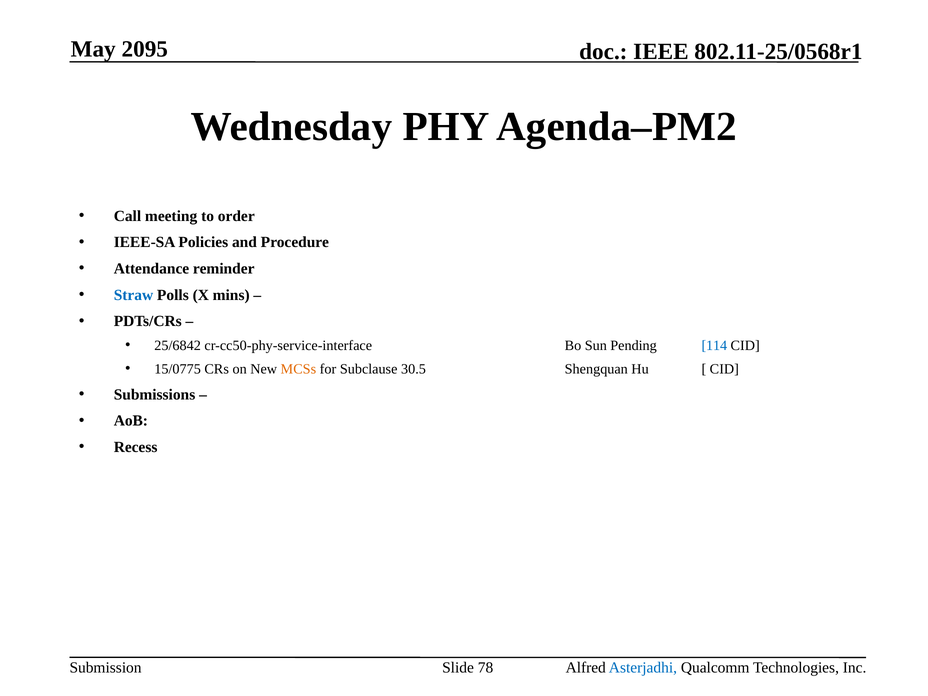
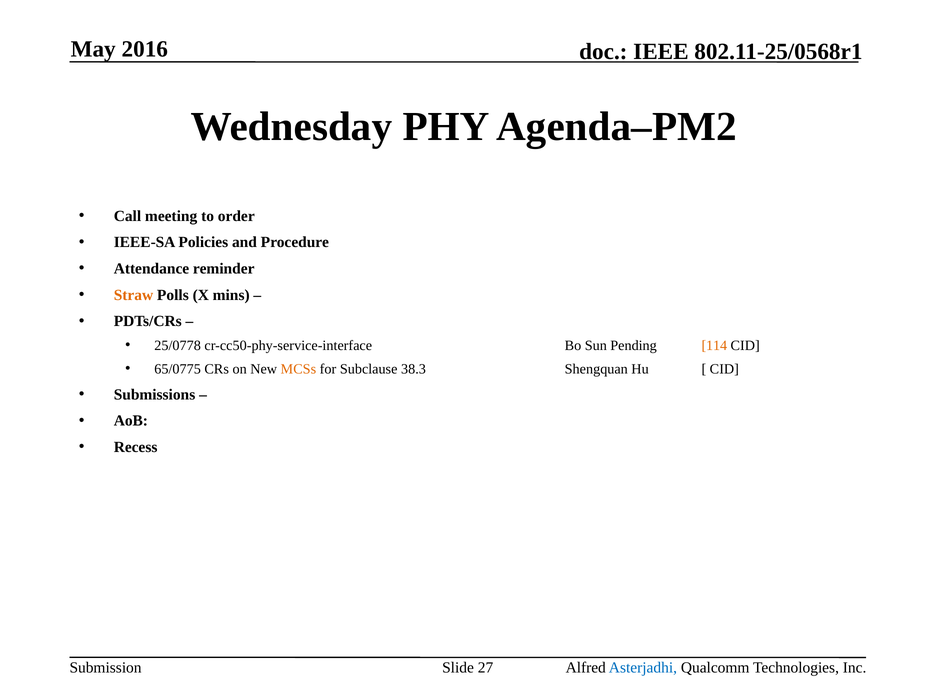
2095: 2095 -> 2016 (145, 49)
Straw colour: blue -> orange (133, 295)
25/6842: 25/6842 -> 25/0778 (178, 345)
114 colour: blue -> orange (714, 345)
15/0775: 15/0775 -> 65/0775 (178, 369)
30.5: 30.5 -> 38.3 (413, 369)
78: 78 -> 27 (486, 668)
